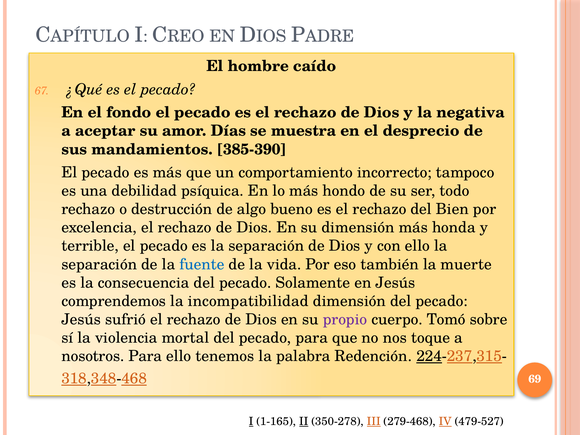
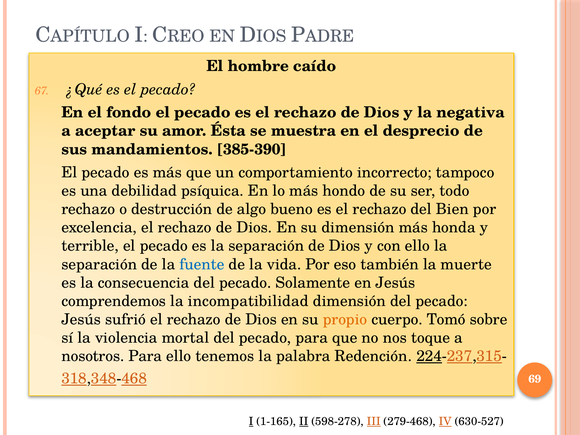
Días: Días -> Ésta (228, 131)
propio colour: purple -> orange (345, 319)
350-278: 350-278 -> 598-278 (338, 421)
479-527: 479-527 -> 630-527 (479, 421)
